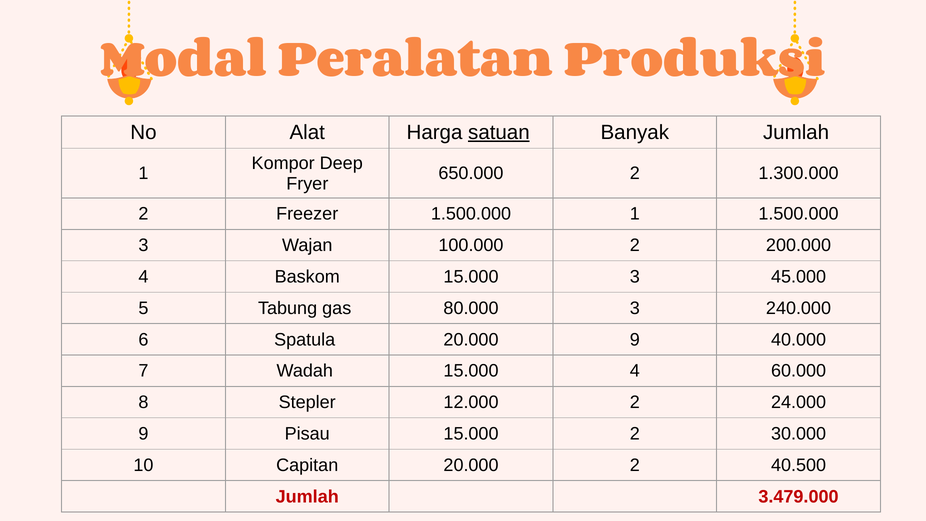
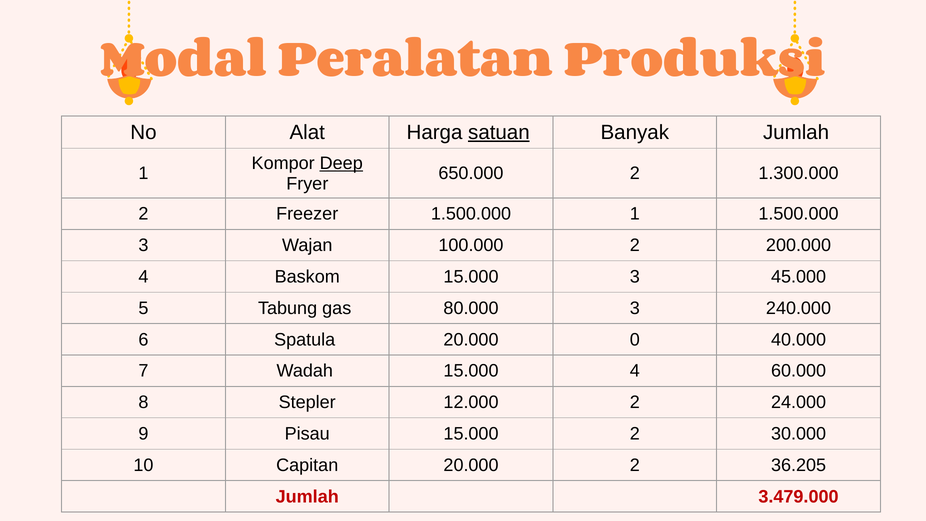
Deep underline: none -> present (341, 163)
20.000 9: 9 -> 0 (635, 340)
40.500: 40.500 -> 36.205 (799, 465)
